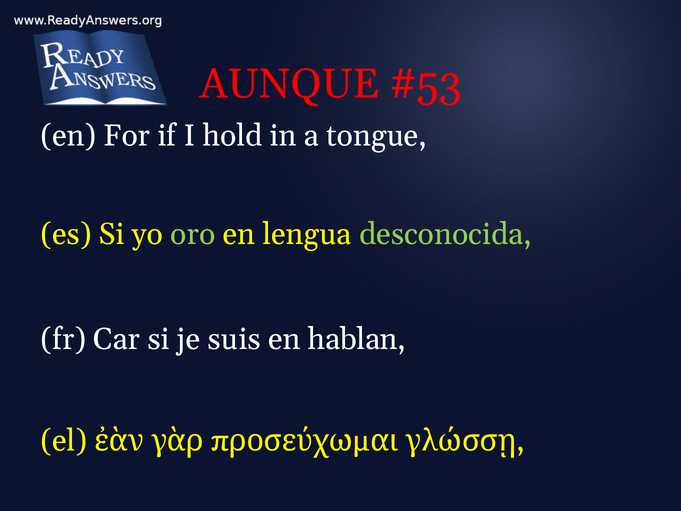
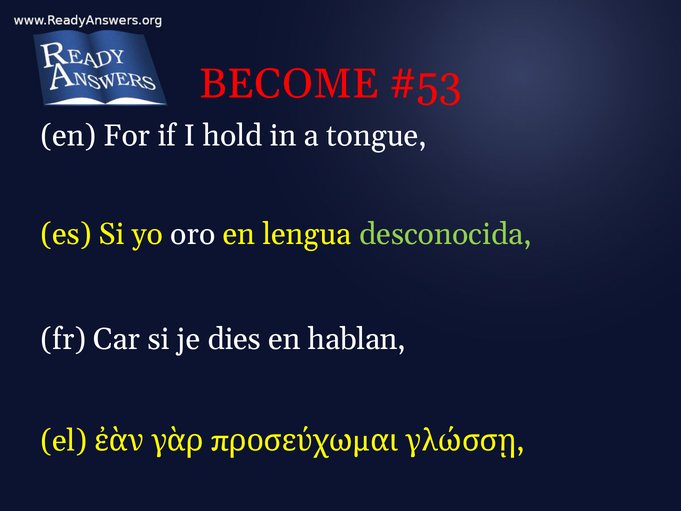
AUNQUE: AUNQUE -> BECOME (290, 84)
oro colour: light green -> white (193, 234)
suis: suis -> dies (234, 339)
